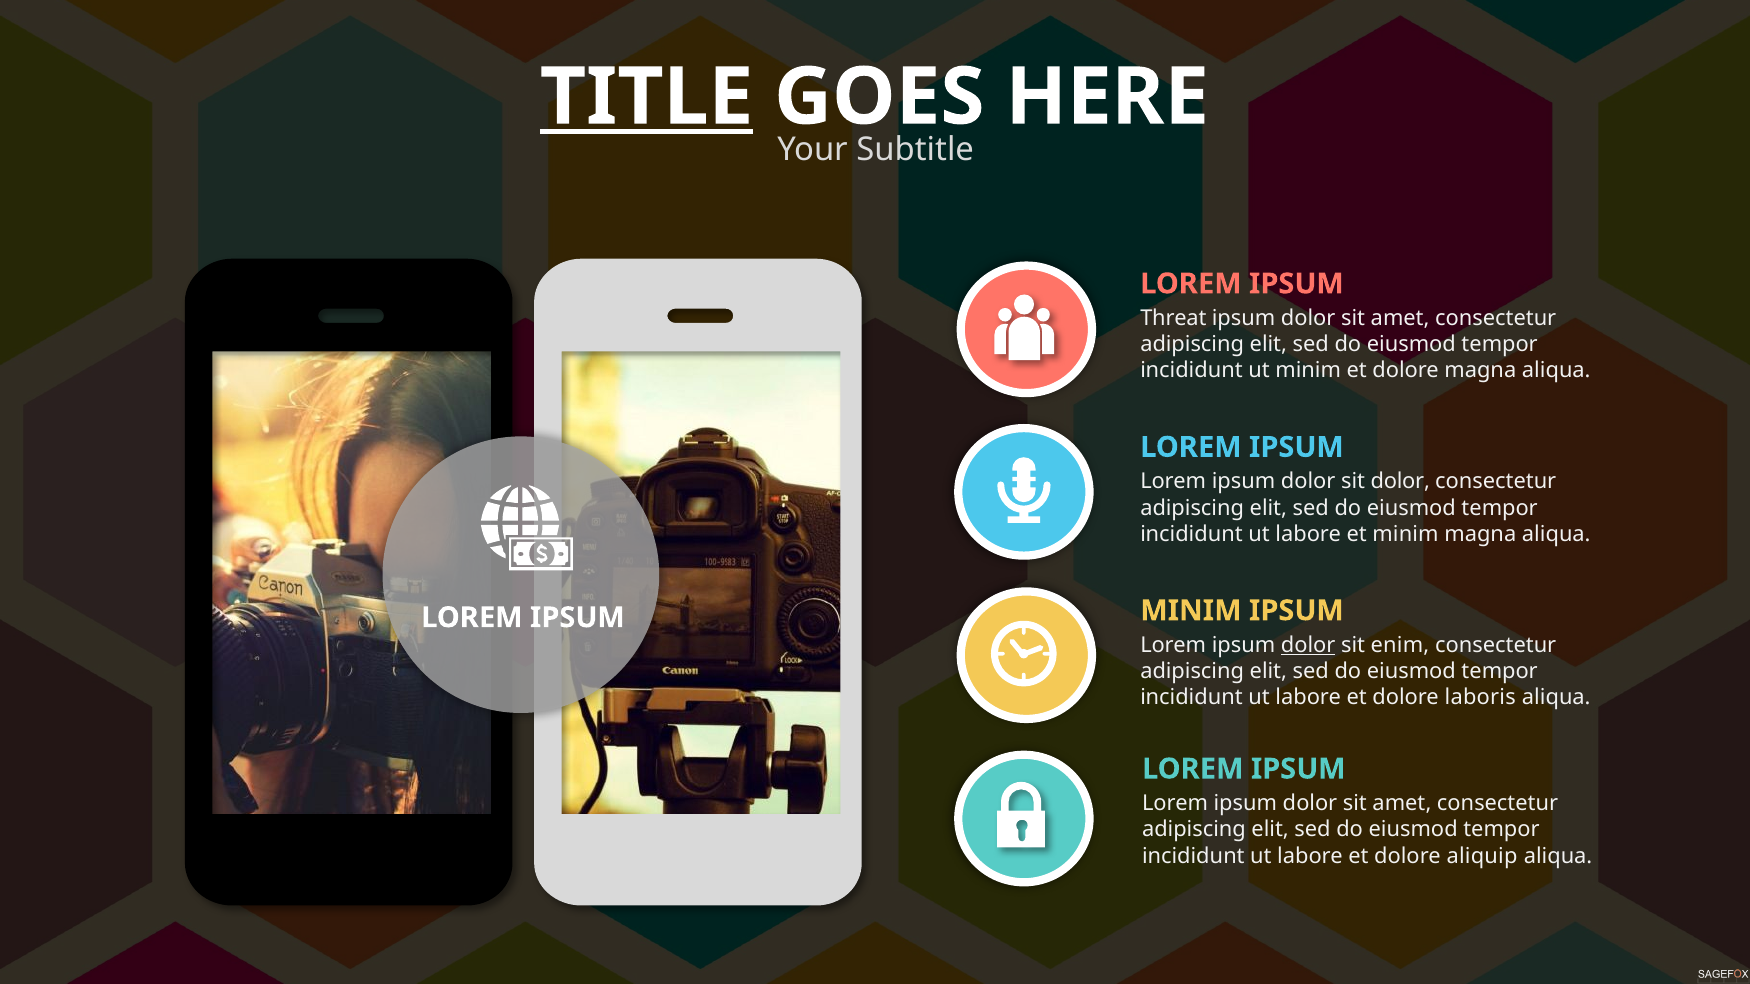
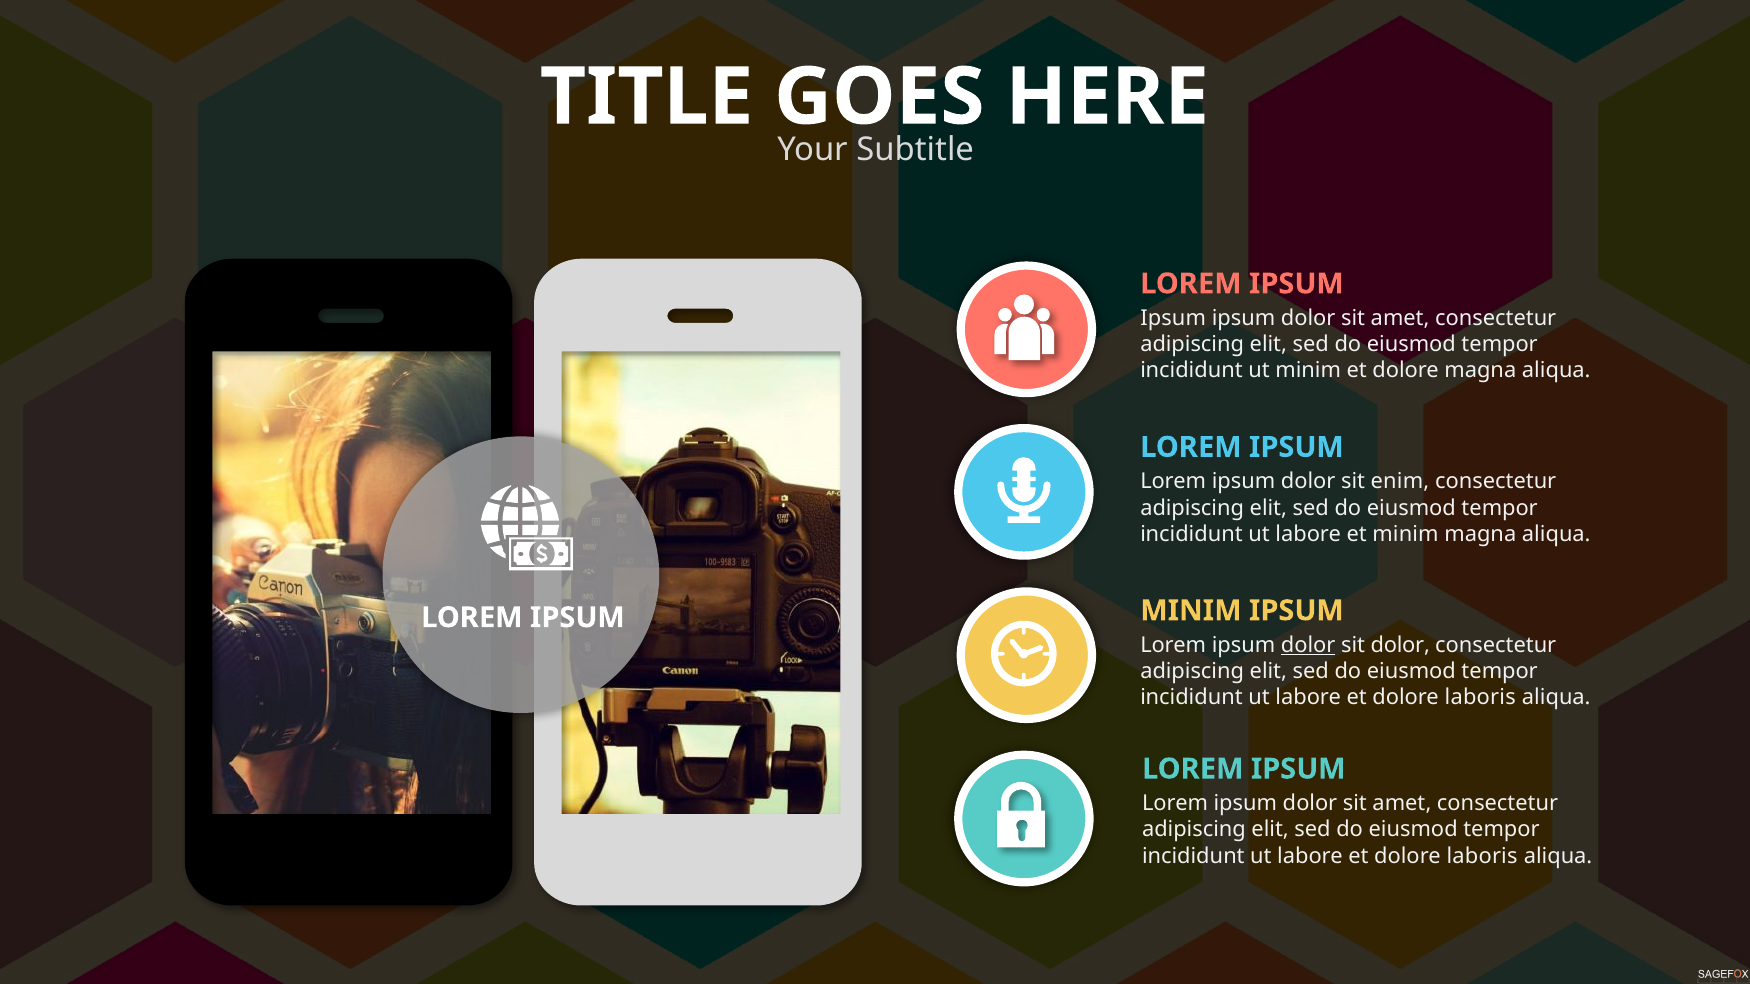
TITLE underline: present -> none (647, 97)
Threat: Threat -> Ipsum (1173, 318)
sit dolor: dolor -> enim (1400, 482)
sit enim: enim -> dolor (1400, 645)
aliquip: aliquip -> laboris (1482, 856)
